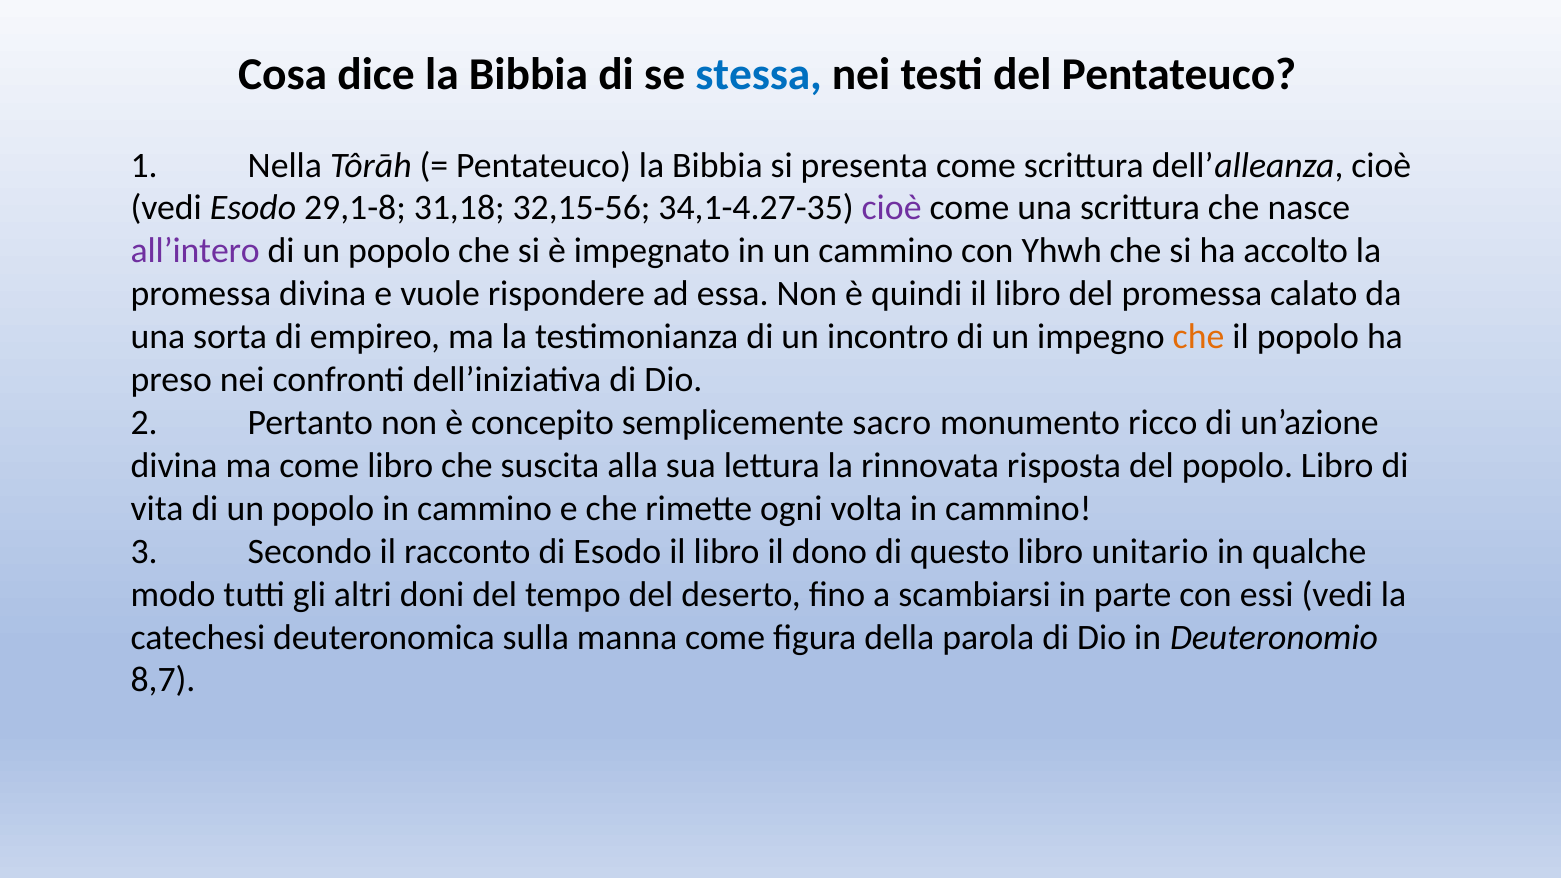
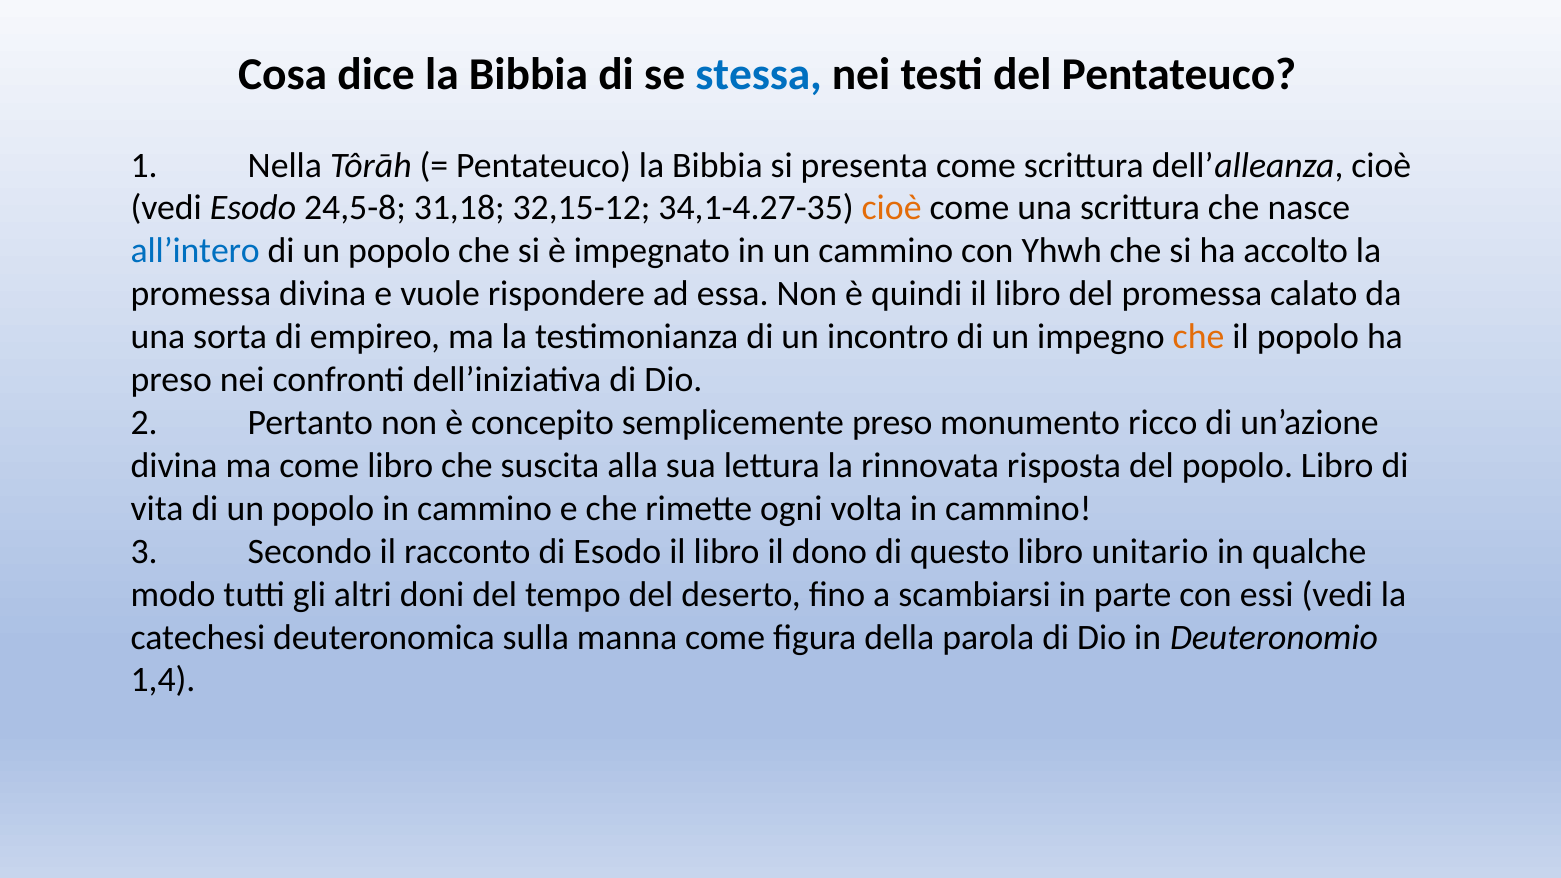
29,1-8: 29,1-8 -> 24,5-8 (355, 208)
32,15-56: 32,15-56 -> 32,15-12 (582, 208)
cioè colour: purple -> orange (892, 208)
all’intero colour: purple -> blue (195, 251)
semplicemente sacro: sacro -> preso (892, 423)
8,7: 8,7 -> 1,4 (163, 680)
